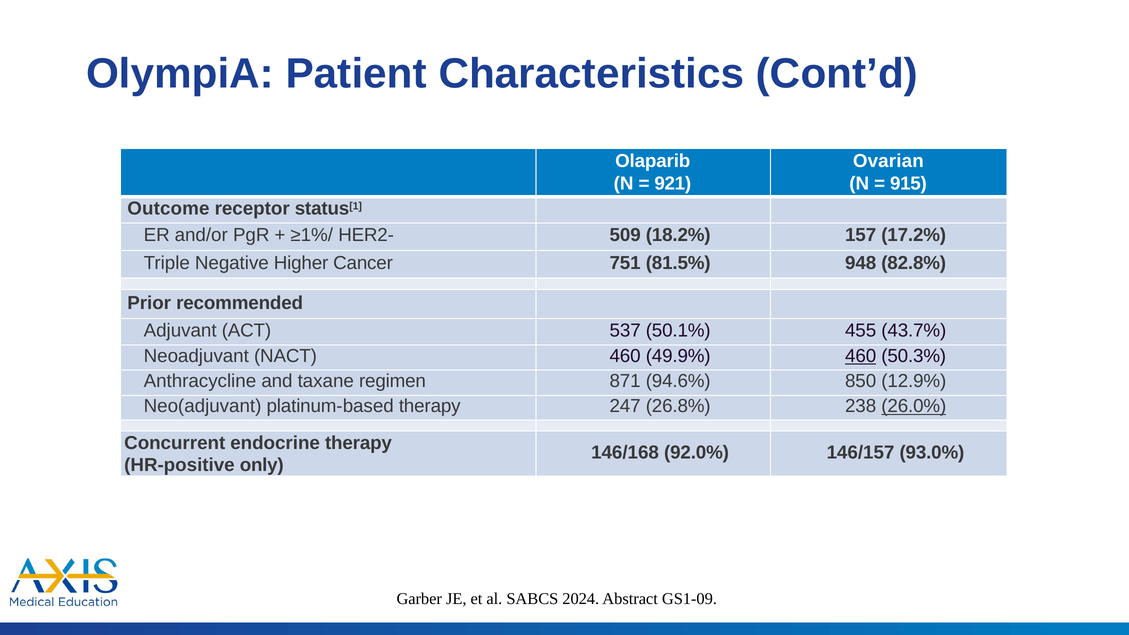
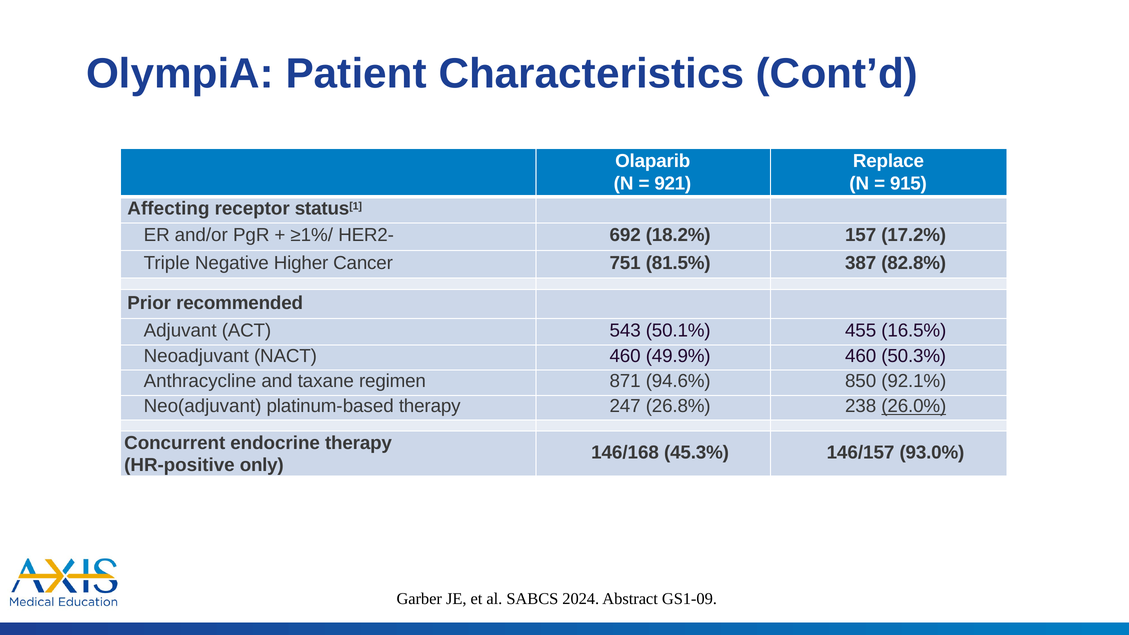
Ovarian: Ovarian -> Replace (888, 161)
Outcome: Outcome -> Affecting (168, 208)
509: 509 -> 692 (625, 235)
948: 948 -> 387 (861, 263)
537: 537 -> 543 (625, 331)
43.7%: 43.7% -> 16.5% (914, 331)
460 underline: present -> none (861, 356)
12.9%: 12.9% -> 92.1% (914, 381)
92.0%: 92.0% -> 45.3% (696, 453)
